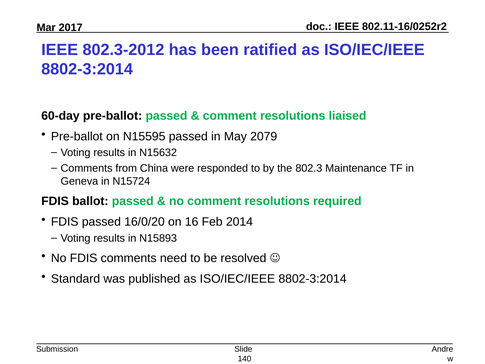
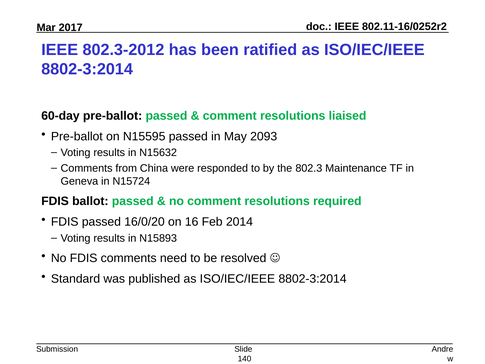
2079: 2079 -> 2093 (264, 136)
